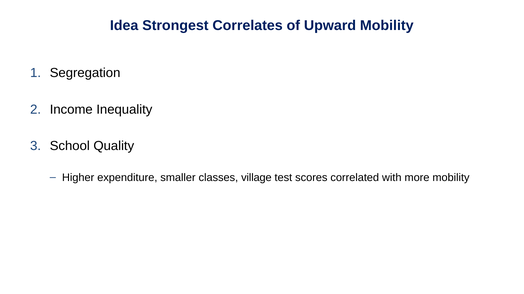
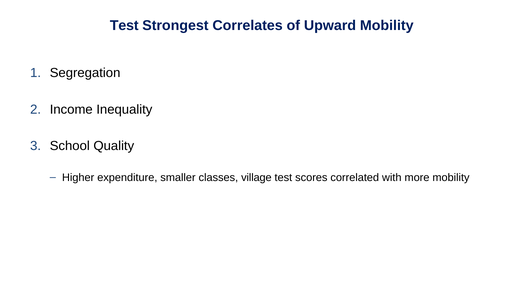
Idea: Idea -> Test (124, 26)
